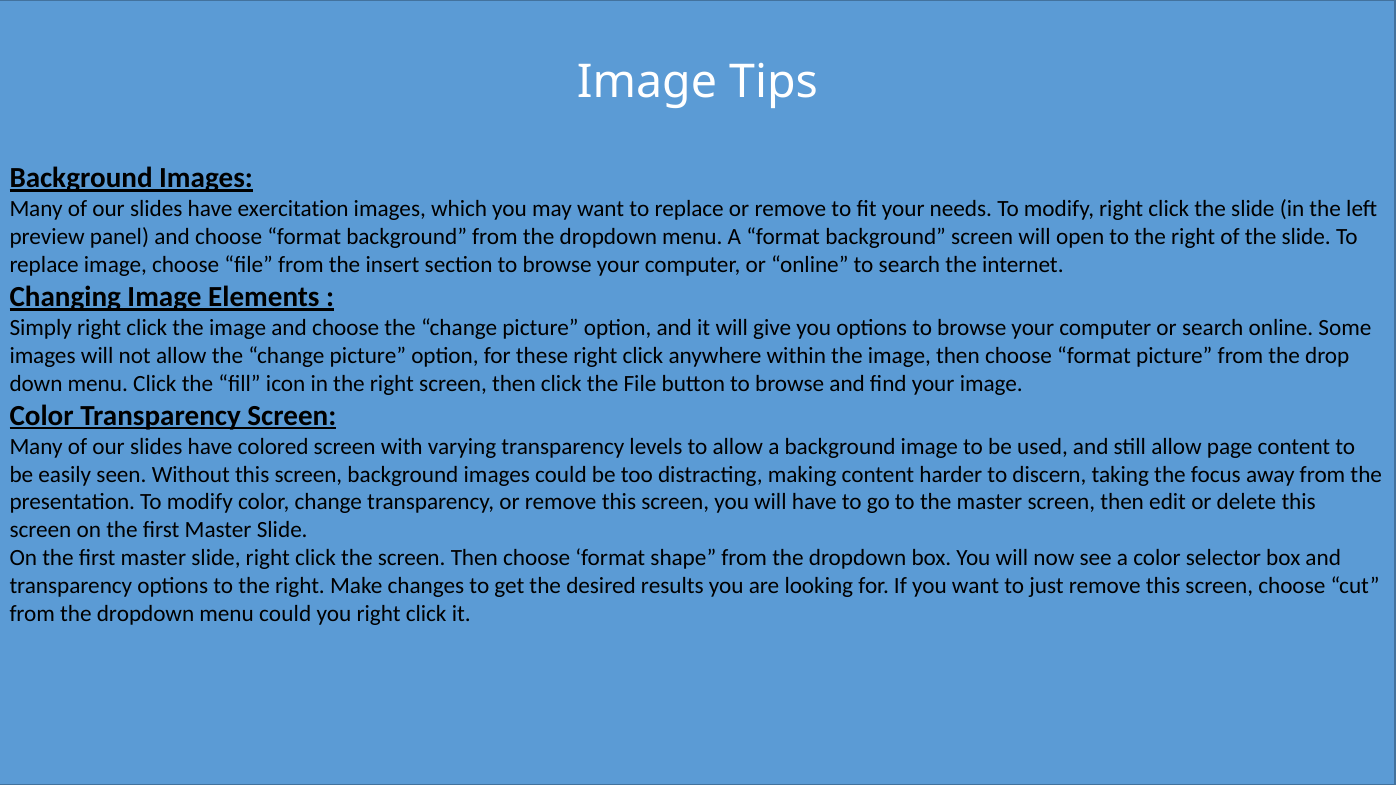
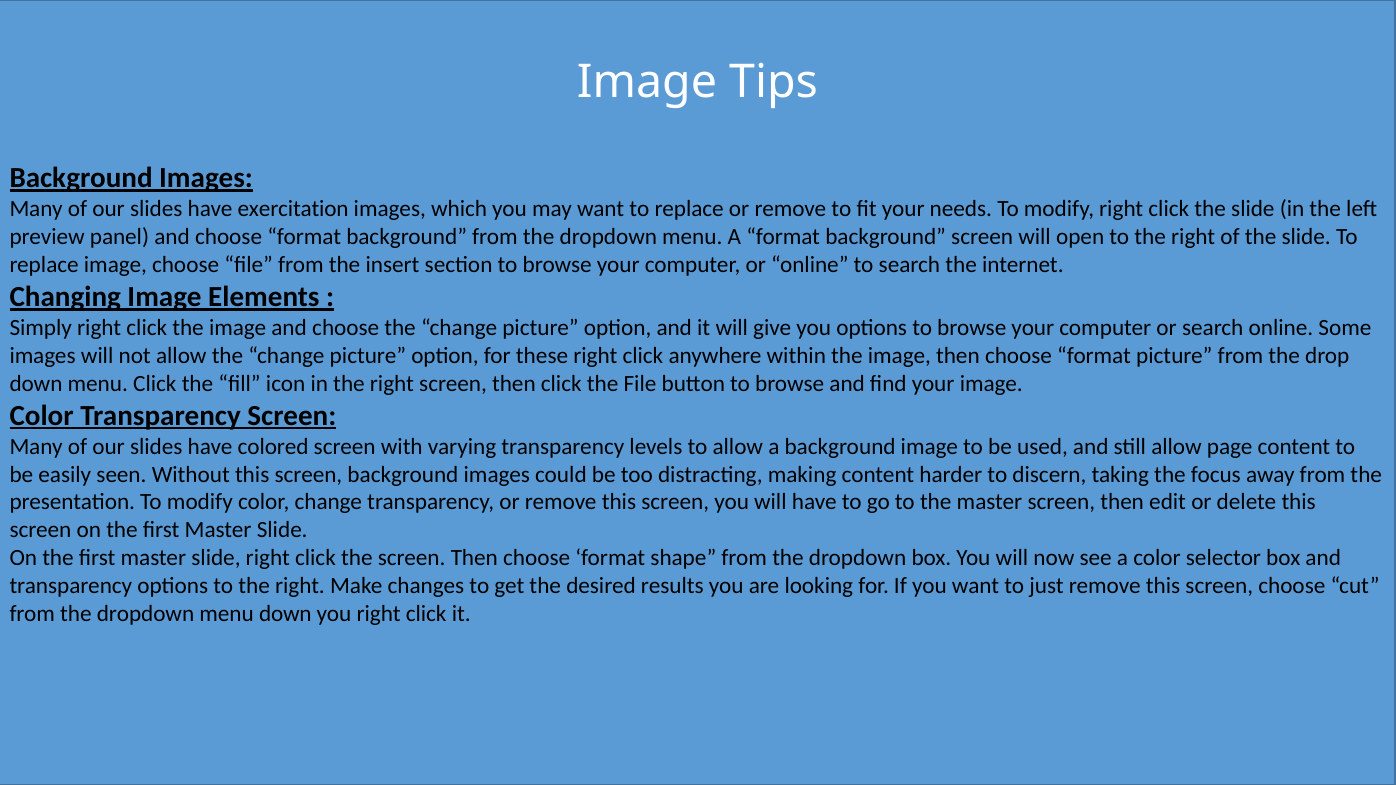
menu could: could -> down (285, 614)
